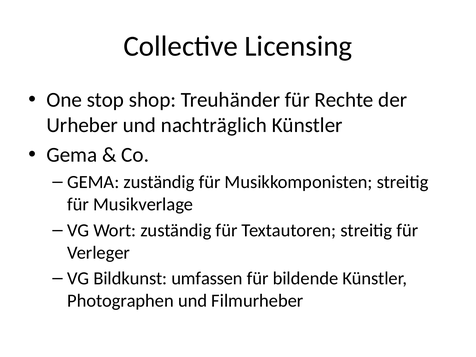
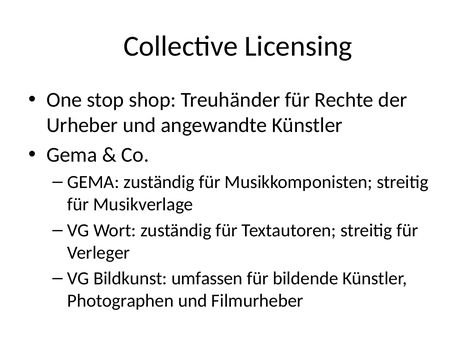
nachträglich: nachträglich -> angewandte (214, 125)
